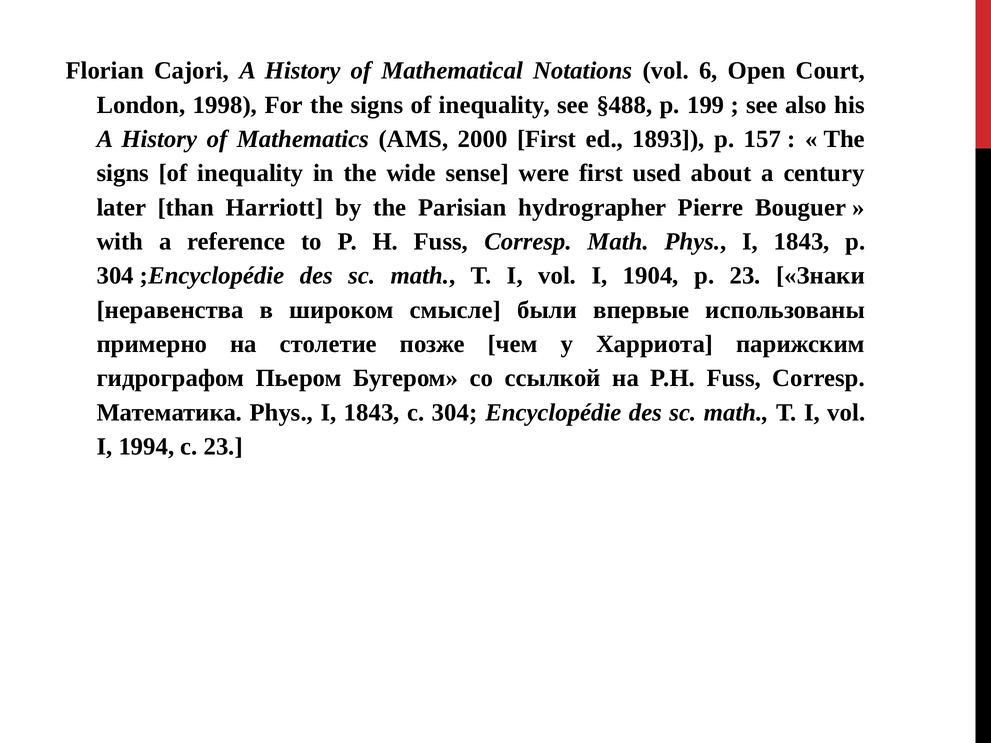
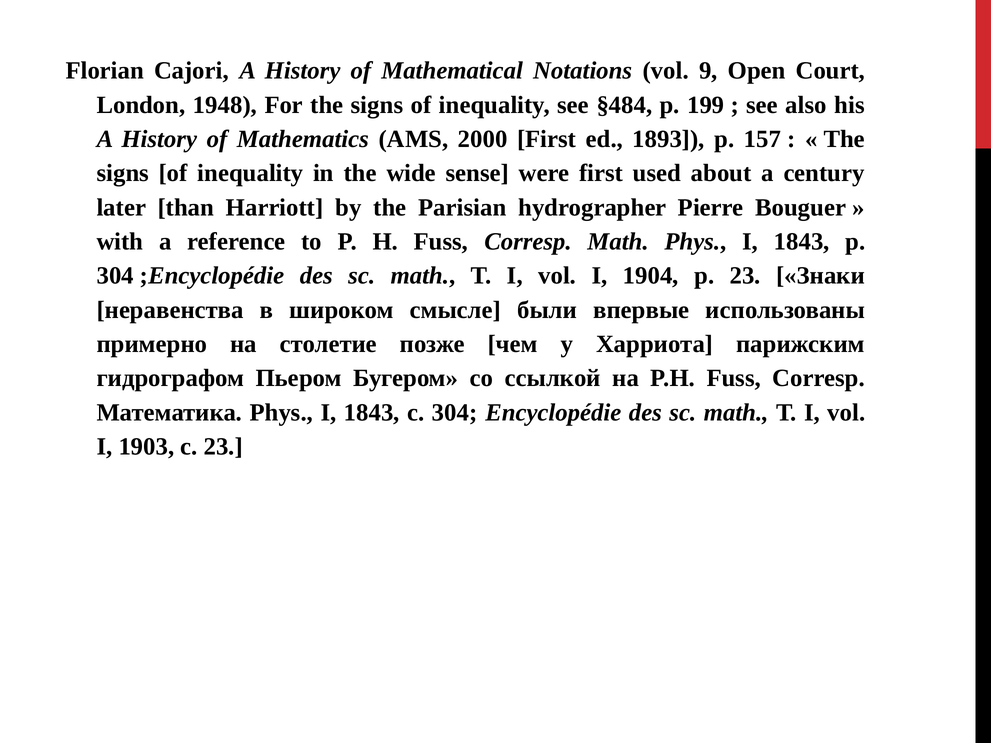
6: 6 -> 9 (708, 71)
1998: 1998 -> 1948 (225, 105)
§488: §488 -> §484 (624, 105)
1994: 1994 -> 1903 (146, 447)
